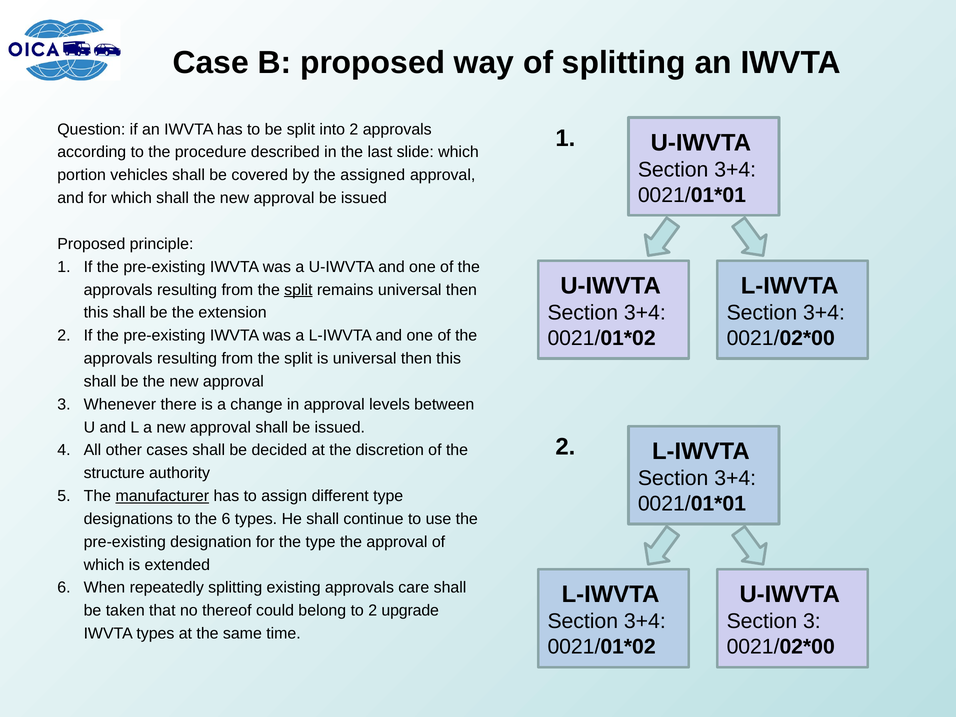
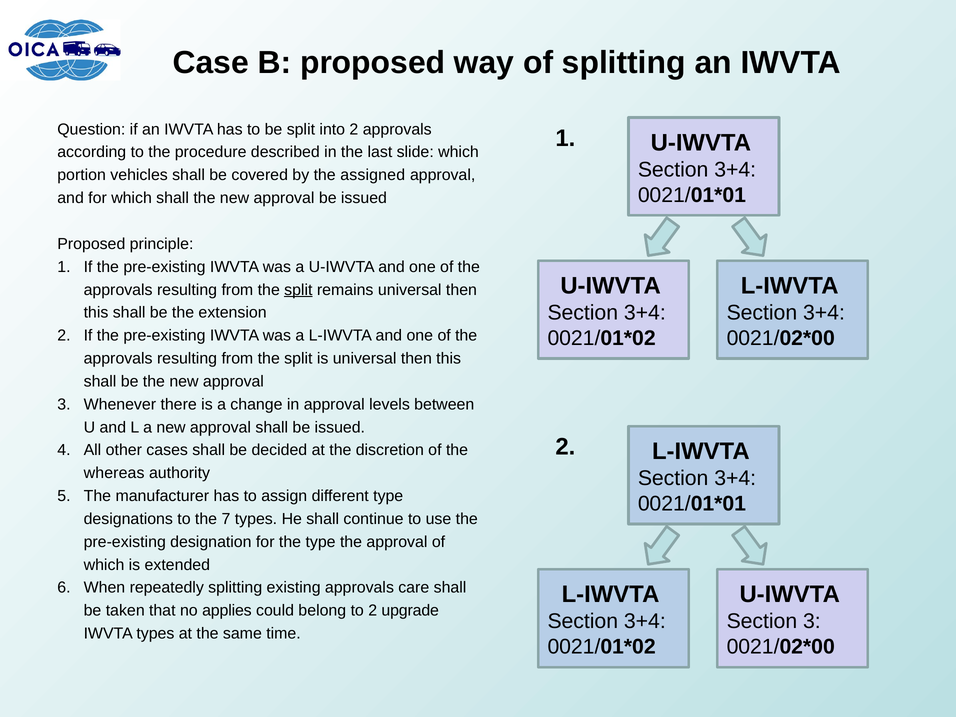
structure: structure -> whereas (114, 473)
manufacturer underline: present -> none (162, 496)
the 6: 6 -> 7 (226, 519)
thereof: thereof -> applies (227, 611)
